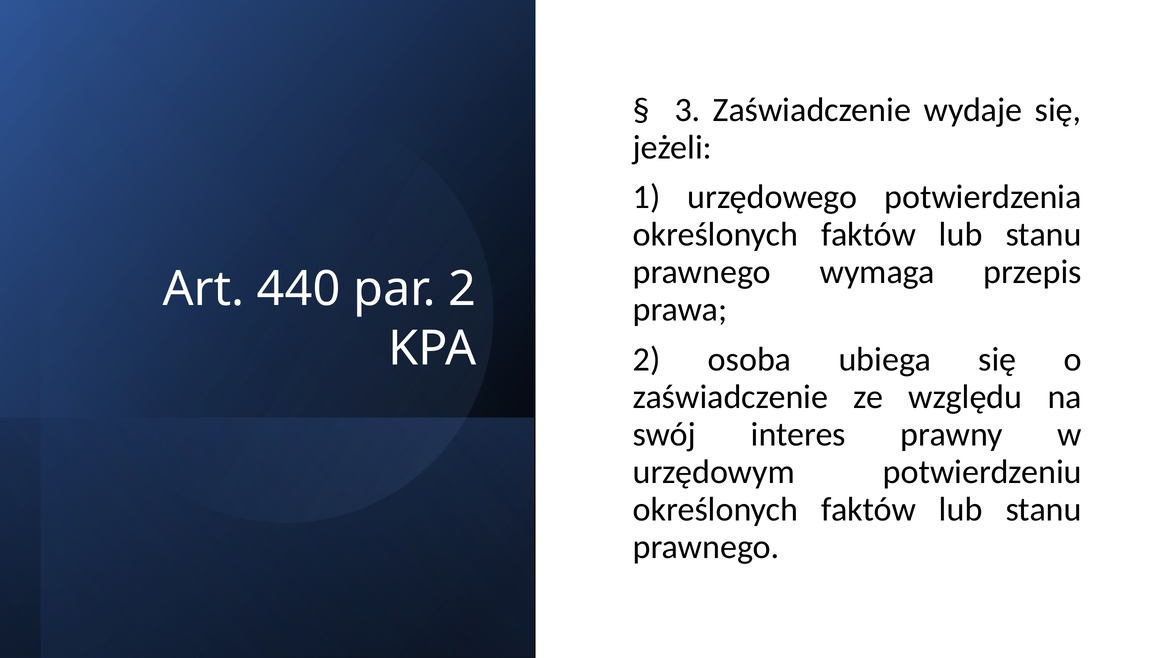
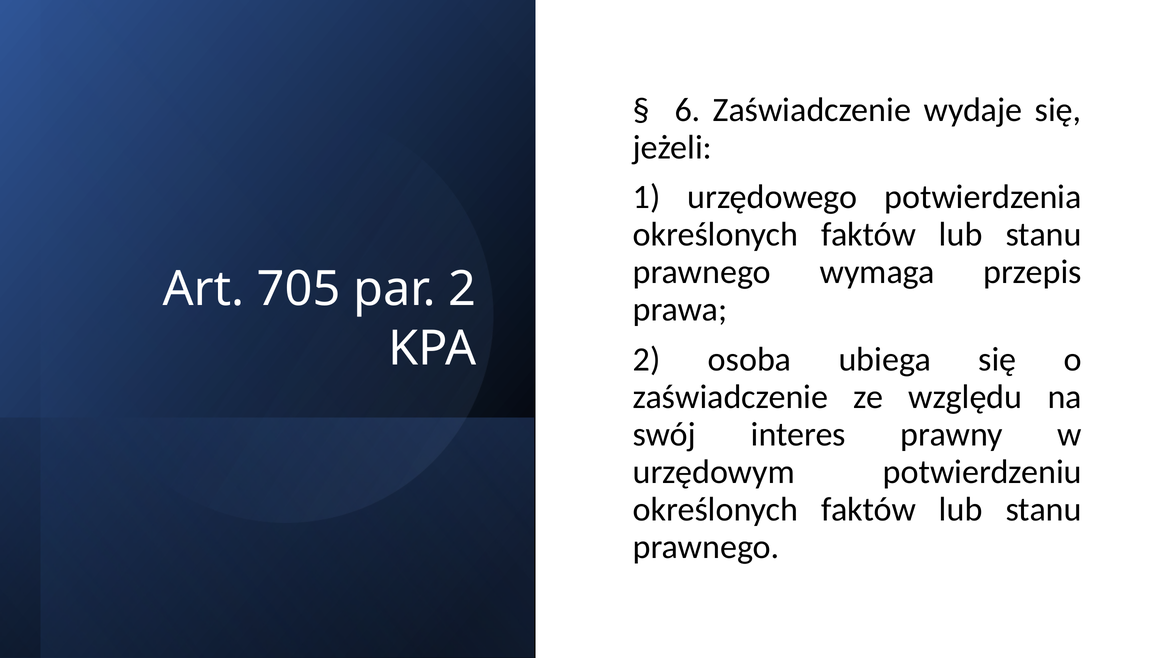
3: 3 -> 6 (688, 110)
440: 440 -> 705 (299, 289)
